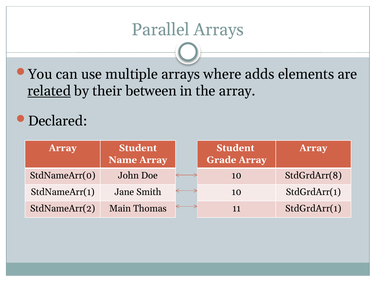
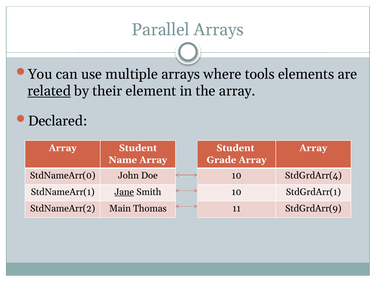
adds: adds -> tools (260, 74)
between: between -> element (151, 91)
StdGrdArr(8: StdGrdArr(8 -> StdGrdArr(4 (313, 176)
Jane underline: none -> present (124, 192)
11 StdGrdArr(1: StdGrdArr(1 -> StdGrdArr(9 (313, 208)
